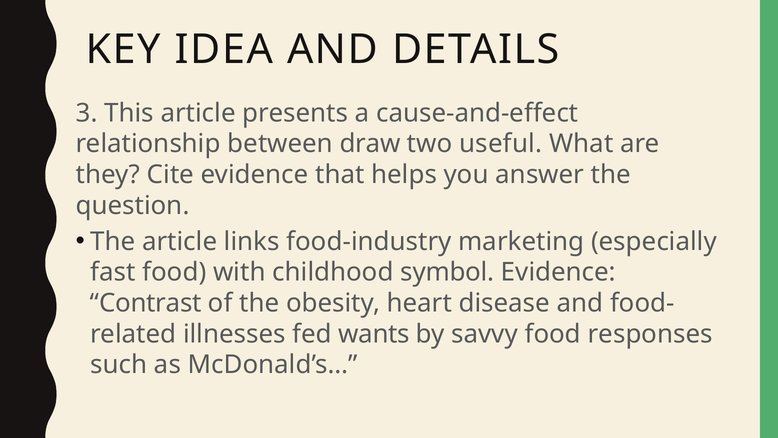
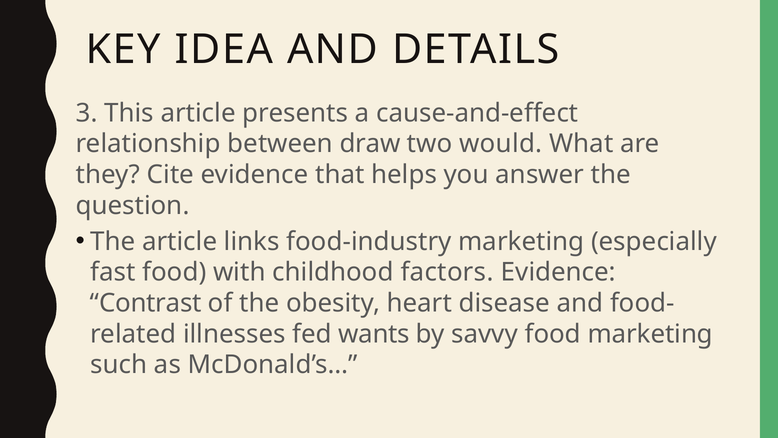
useful: useful -> would (501, 144)
symbol: symbol -> factors (447, 272)
food responses: responses -> marketing (650, 334)
